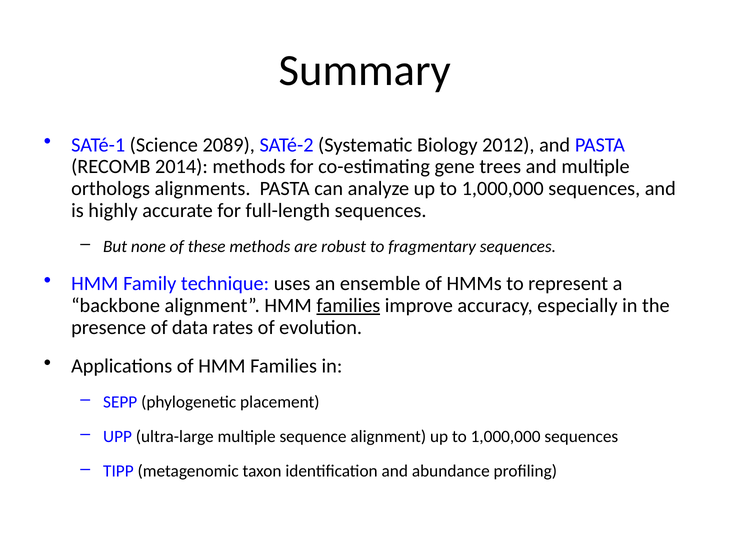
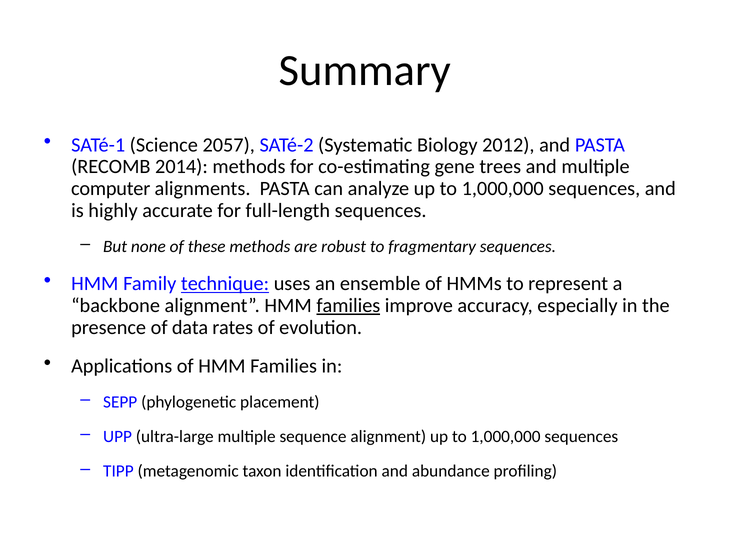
2089: 2089 -> 2057 (229, 145)
orthologs: orthologs -> computer (111, 189)
technique underline: none -> present (225, 284)
